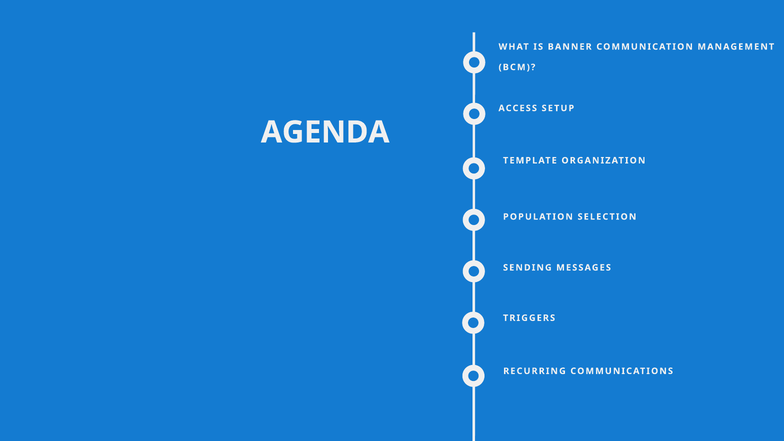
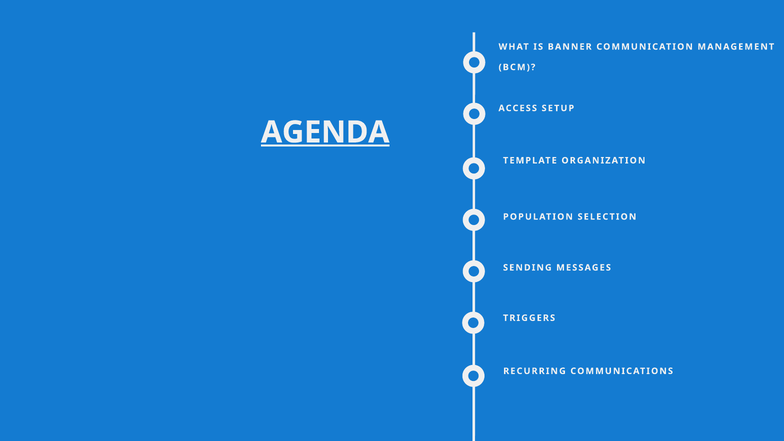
AGENDA underline: none -> present (325, 132)
